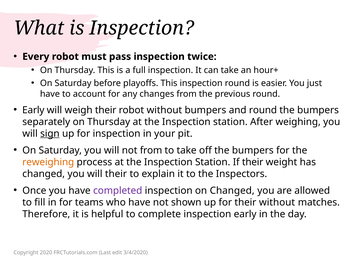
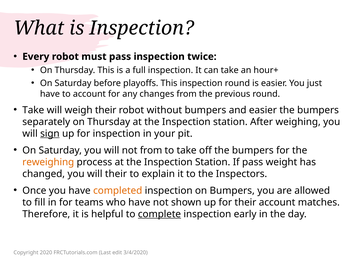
Early: Early -> Take (33, 110)
and round: round -> easier (263, 110)
If their: their -> pass (253, 162)
completed colour: purple -> orange (118, 190)
on Changed: Changed -> Bumpers (232, 190)
their without: without -> account (277, 202)
complete underline: none -> present (159, 214)
